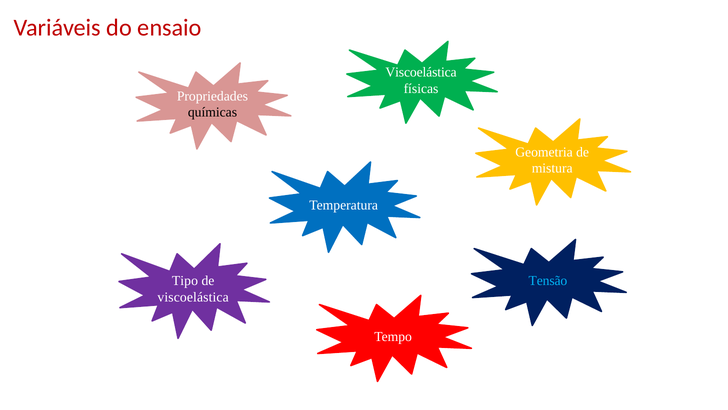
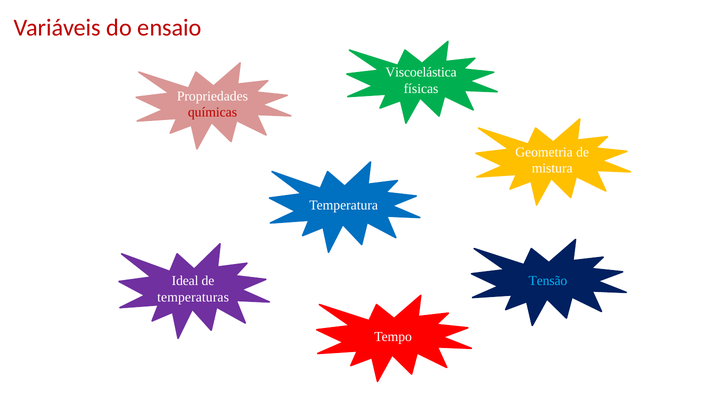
químicas colour: black -> red (212, 112)
Tipo: Tipo -> Ideal (185, 281)
viscoelástica: viscoelástica -> temperaturas (193, 297)
